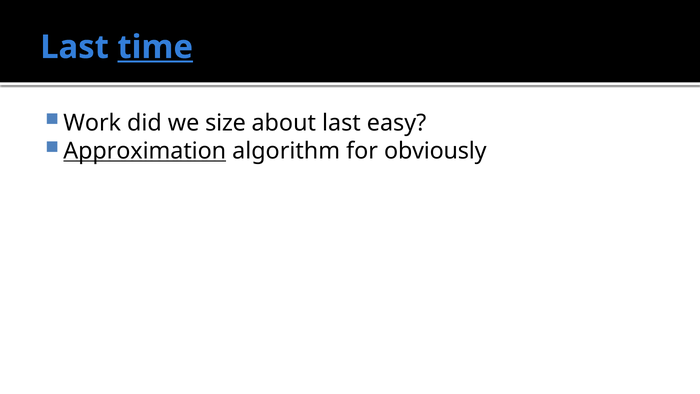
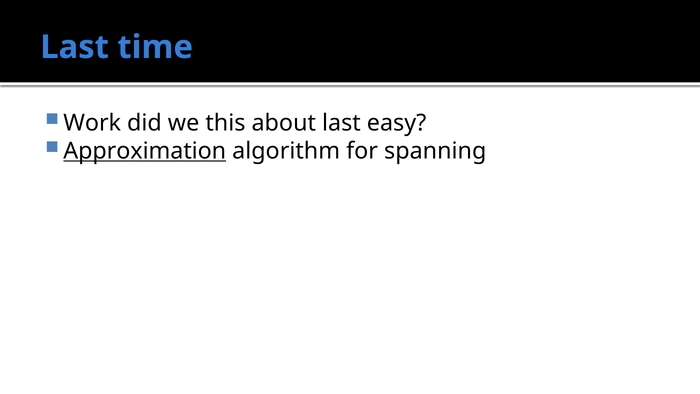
time underline: present -> none (155, 47)
size: size -> this (225, 123)
obviously: obviously -> spanning (435, 151)
